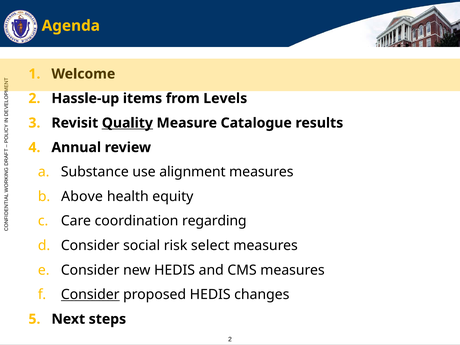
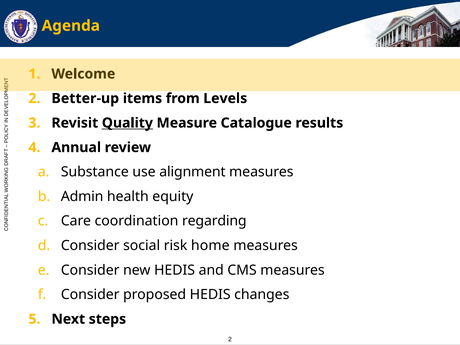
Hassle-up: Hassle-up -> Better-up (85, 98)
Above: Above -> Admin (82, 196)
select: select -> home (210, 246)
Consider underline: present -> none (90, 295)
